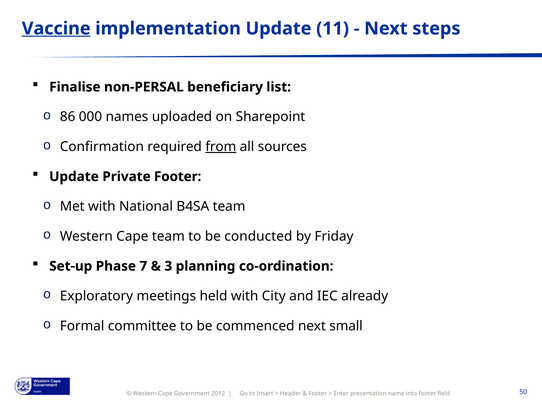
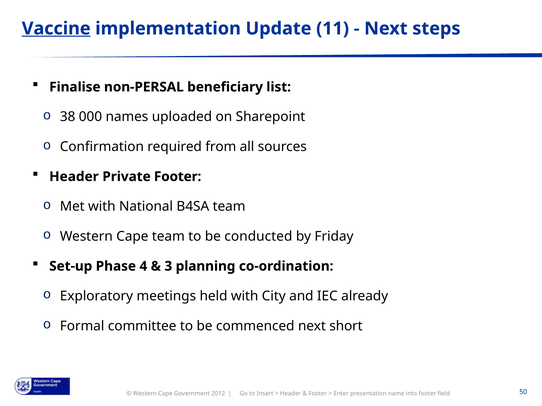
86: 86 -> 38 (68, 117)
from underline: present -> none (221, 147)
Update: Update -> Header (74, 177)
7: 7 -> 4 (143, 266)
small: small -> short (346, 326)
